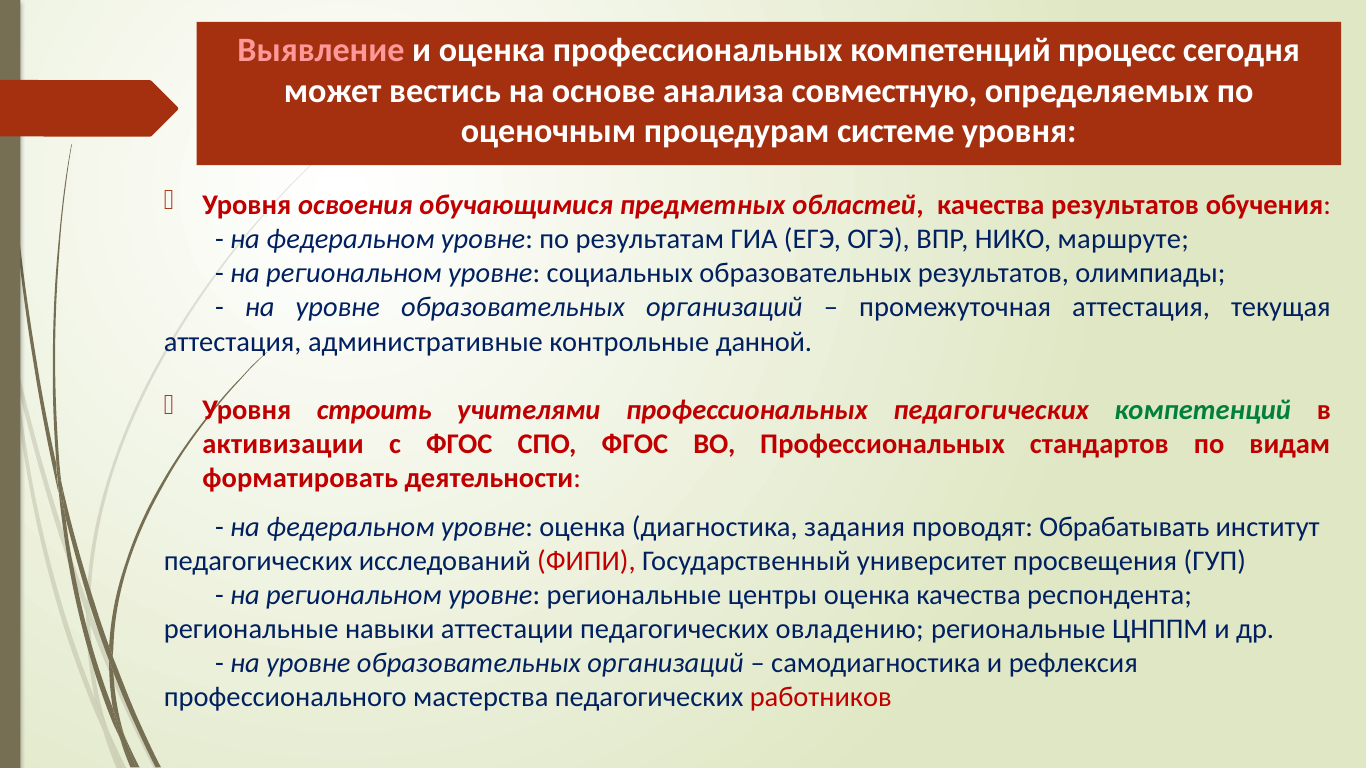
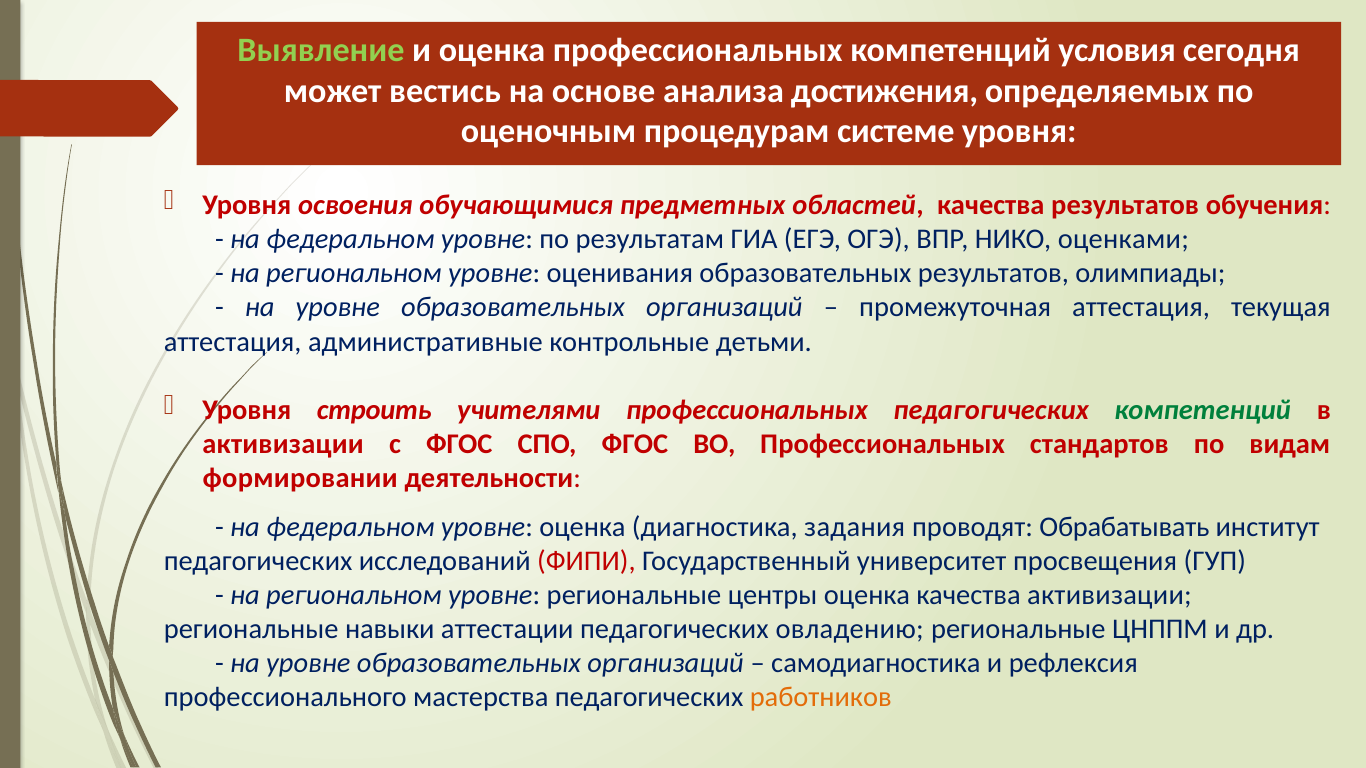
Выявление colour: pink -> light green (321, 50)
процесс: процесс -> условия (1117, 50)
совместную: совместную -> достижения (885, 91)
маршруте: маршруте -> оценками (1123, 239)
социальных: социальных -> оценивания (620, 274)
данной: данной -> детьми (764, 342)
форматировать: форматировать -> формировании (300, 479)
качества респондента: респондента -> активизации (1109, 595)
работников colour: red -> orange (821, 698)
